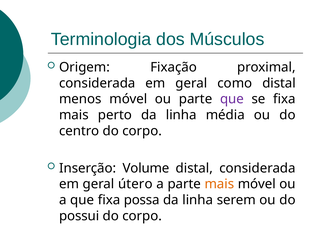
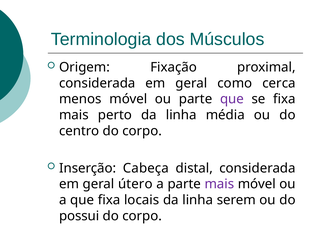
como distal: distal -> cerca (279, 83)
Volume: Volume -> Cabeça (146, 168)
mais colour: orange -> purple (219, 184)
possa: possa -> locais (142, 200)
